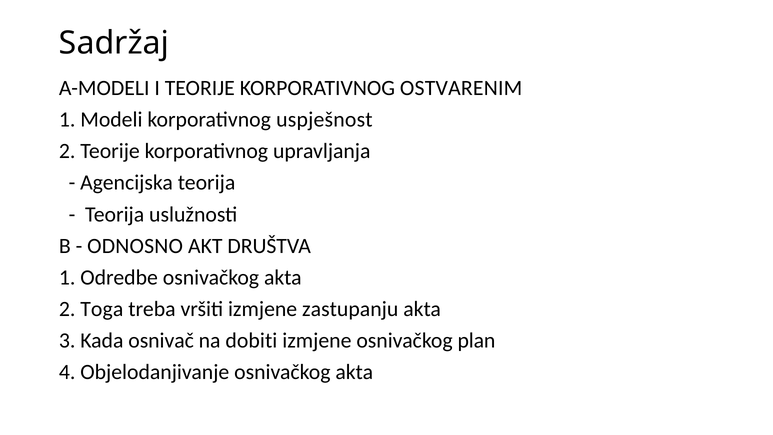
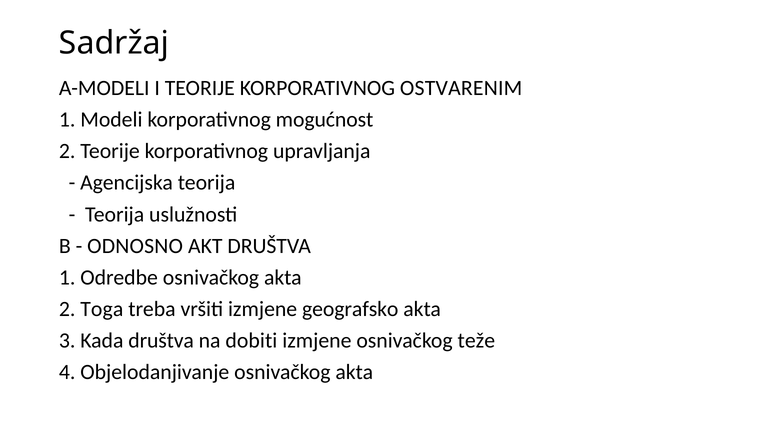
uspješnost: uspješnost -> mogućnost (325, 120)
zastupanju: zastupanju -> geografsko (350, 309)
Kada osnivač: osnivač -> društva (161, 341)
plan: plan -> teže (476, 341)
